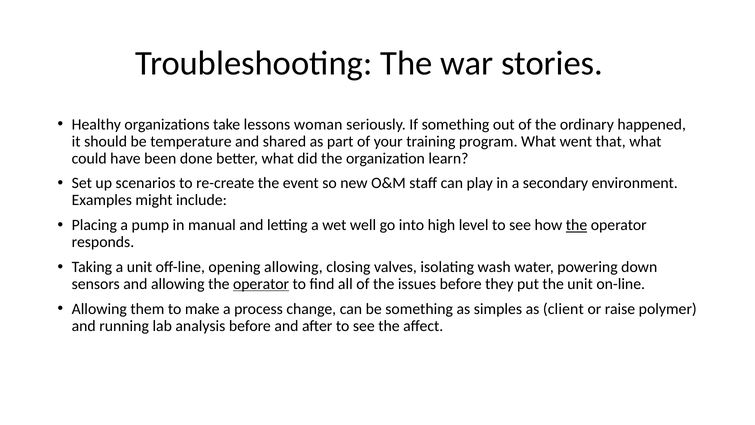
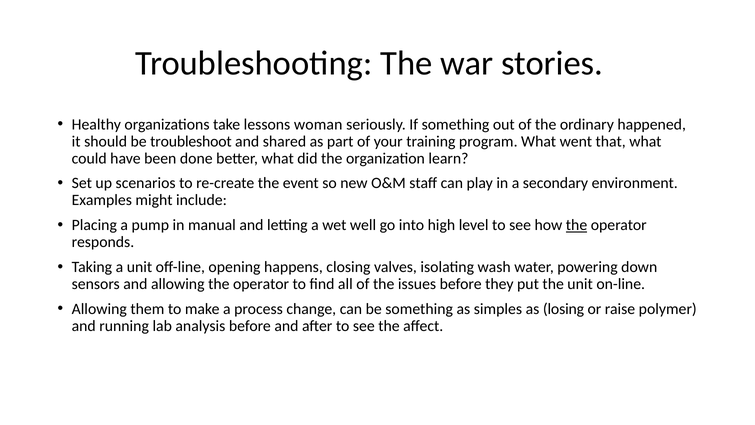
temperature: temperature -> troubleshoot (191, 141)
opening allowing: allowing -> happens (293, 267)
operator underline: present -> none (261, 284)
client: client -> losing (564, 309)
